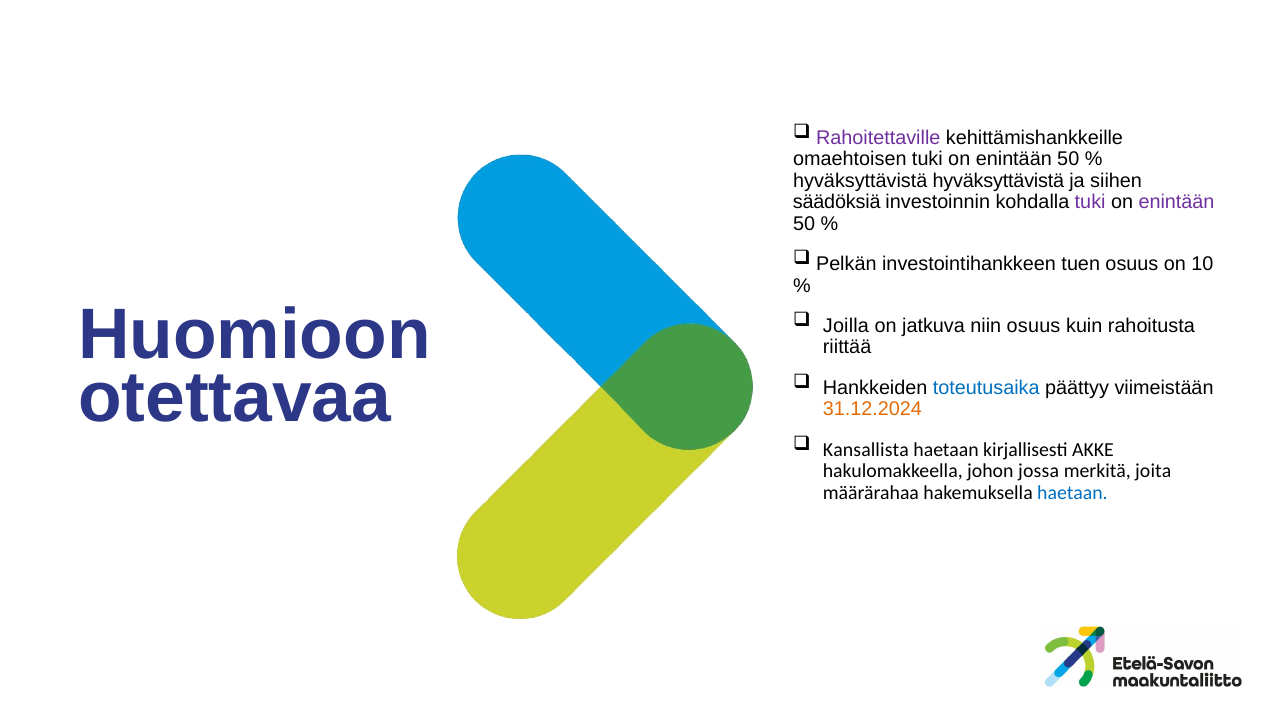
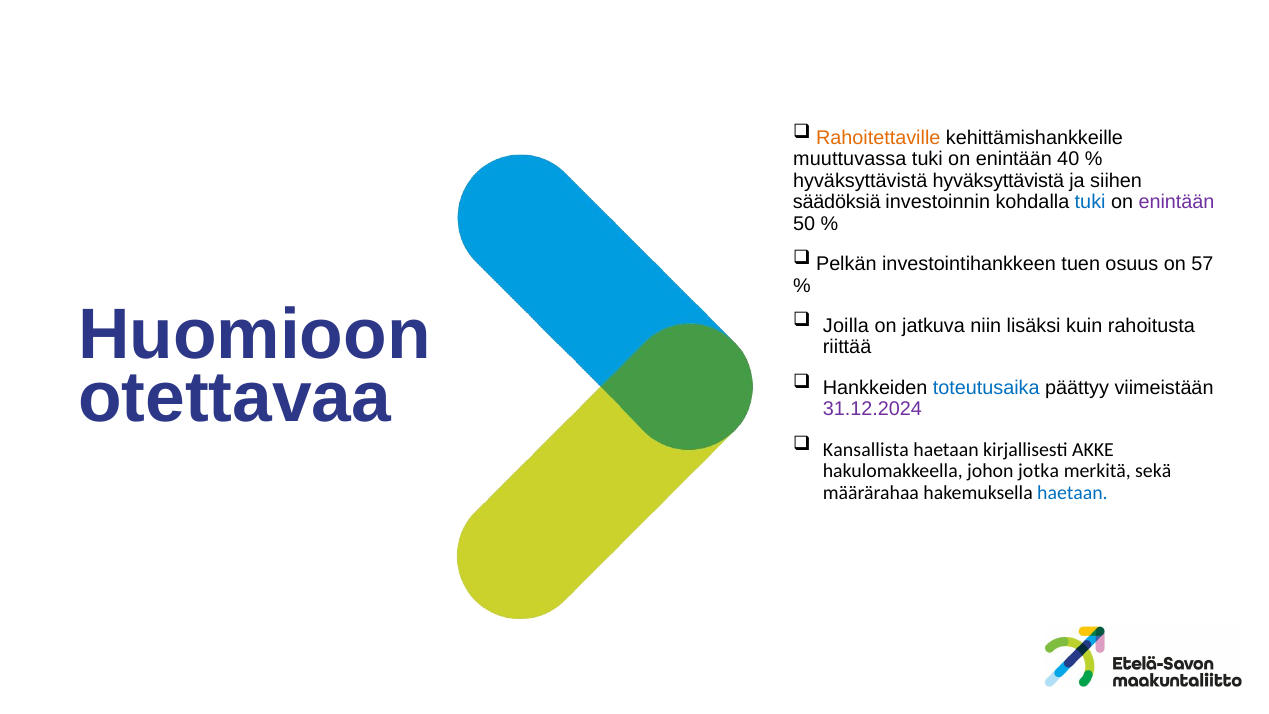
Rahoitettaville colour: purple -> orange (878, 138)
omaehtoisen: omaehtoisen -> muuttuvassa (850, 159)
50: 50 -> 40 (1068, 159)
tuki colour: purple -> blue (1090, 202)
10: 10 -> 57 (1202, 264)
niin osuus: osuus -> lisäksi (1034, 326)
31.12.2024 colour: orange -> purple (872, 409)
jossa: jossa -> jotka (1039, 471)
joita: joita -> sekä (1153, 471)
